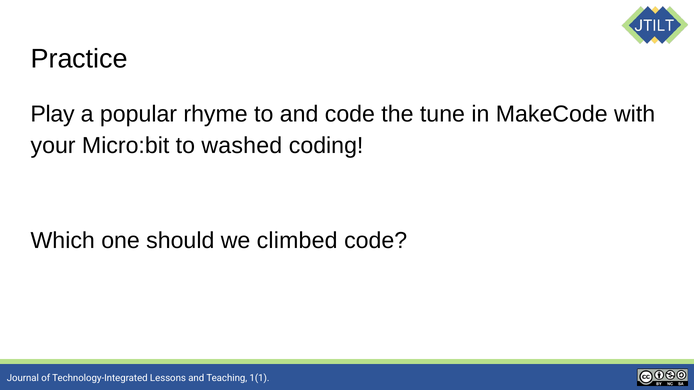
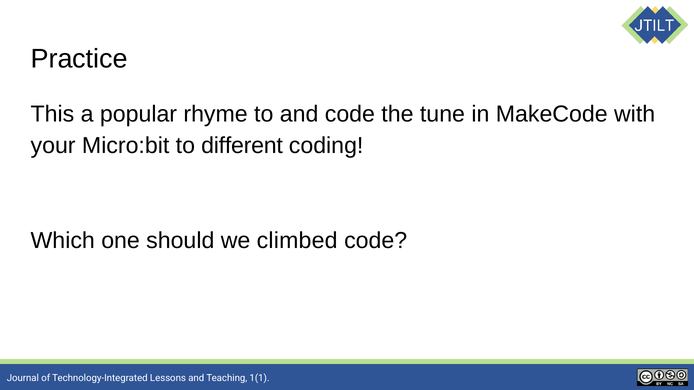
Play: Play -> This (52, 114)
washed: washed -> different (242, 146)
